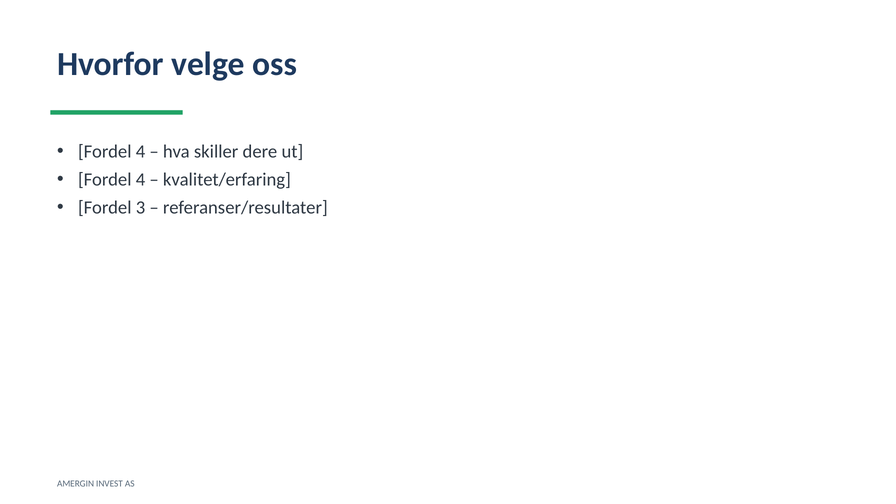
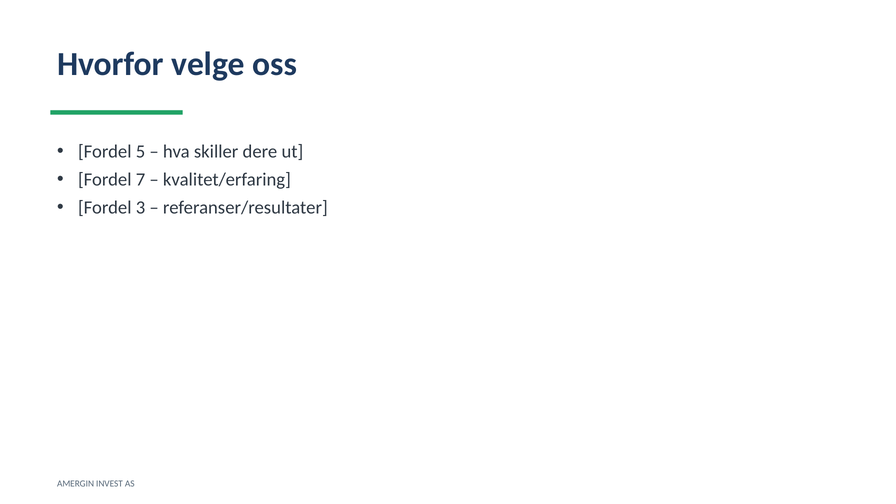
4: 4 -> 5 (141, 152)
4: 4 -> 7 (141, 180)
